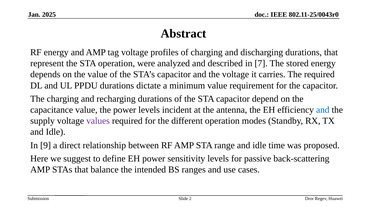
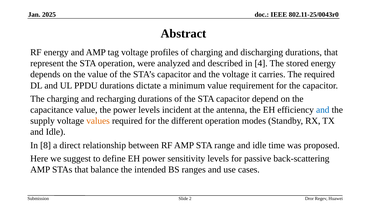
7: 7 -> 4 (261, 63)
values colour: purple -> orange (98, 121)
9: 9 -> 8 (46, 145)
